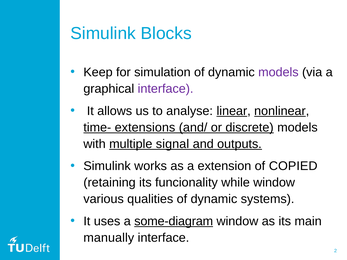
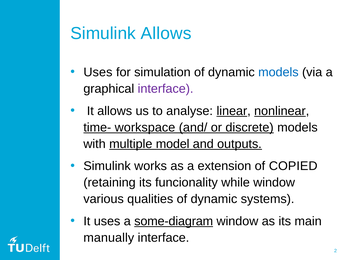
Simulink Blocks: Blocks -> Allows (166, 33)
Keep: Keep -> Uses (98, 72)
models colour: purple -> blue (278, 72)
extensions: extensions -> workspace (145, 128)
signal: signal -> model (173, 144)
